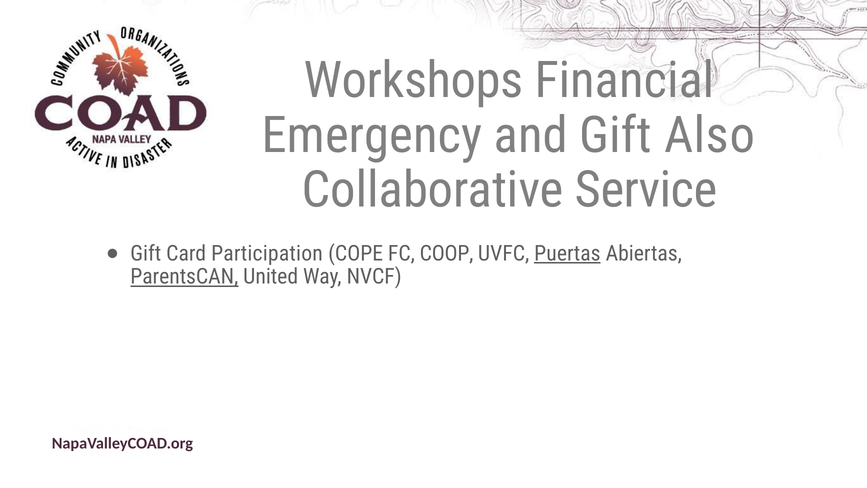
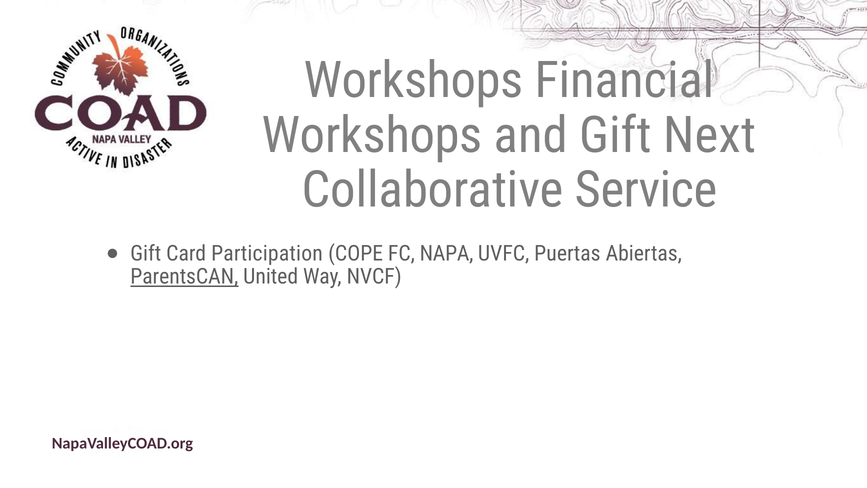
Emergency: Emergency -> Workshops (372, 135)
Also: Also -> Next (710, 135)
COOP: COOP -> NAPA (447, 253)
Puertas underline: present -> none (567, 253)
